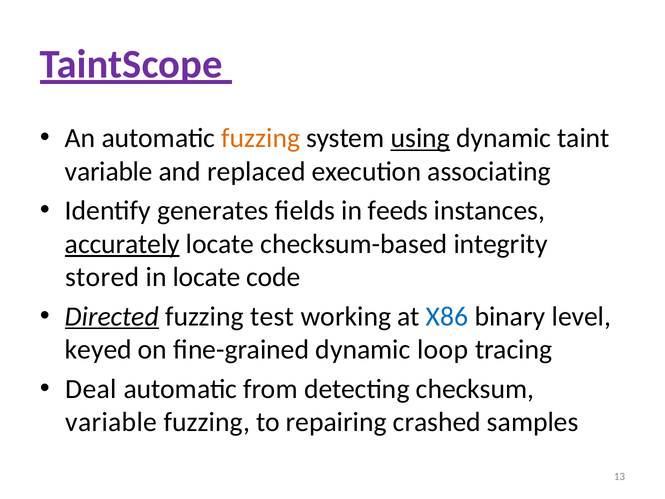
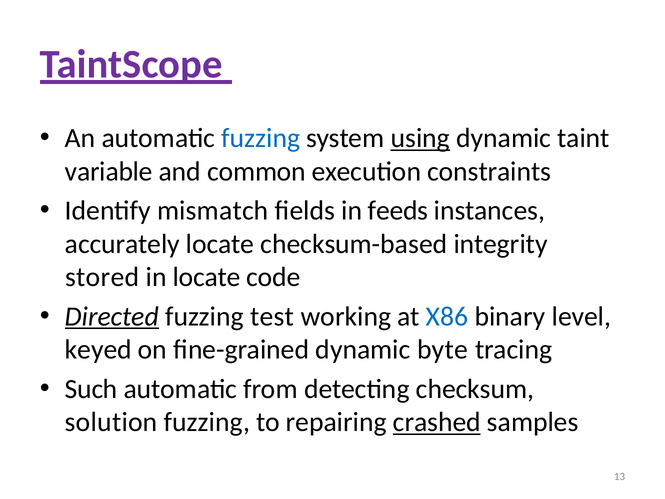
fuzzing colour: orange -> blue (261, 138)
replaced: replaced -> common (257, 172)
associating: associating -> constraints (489, 172)
generates: generates -> mismatch (213, 211)
accurately underline: present -> none (122, 244)
loop: loop -> byte (443, 350)
Deal: Deal -> Such (91, 389)
variable: variable -> solution (111, 422)
crashed underline: none -> present (437, 422)
